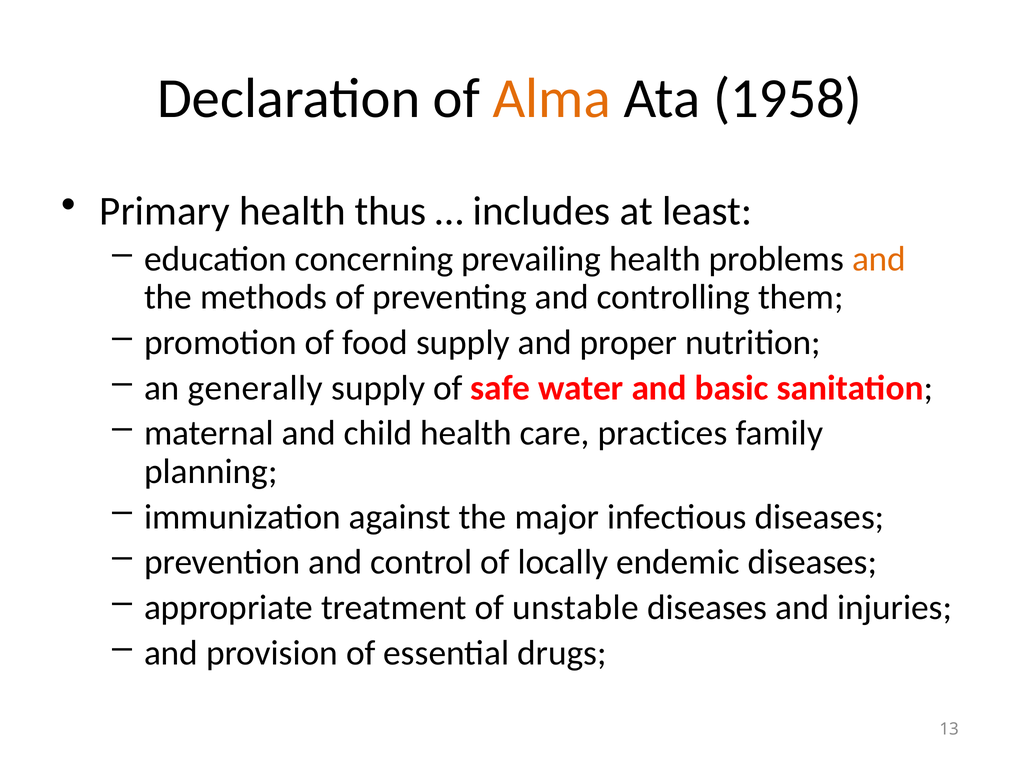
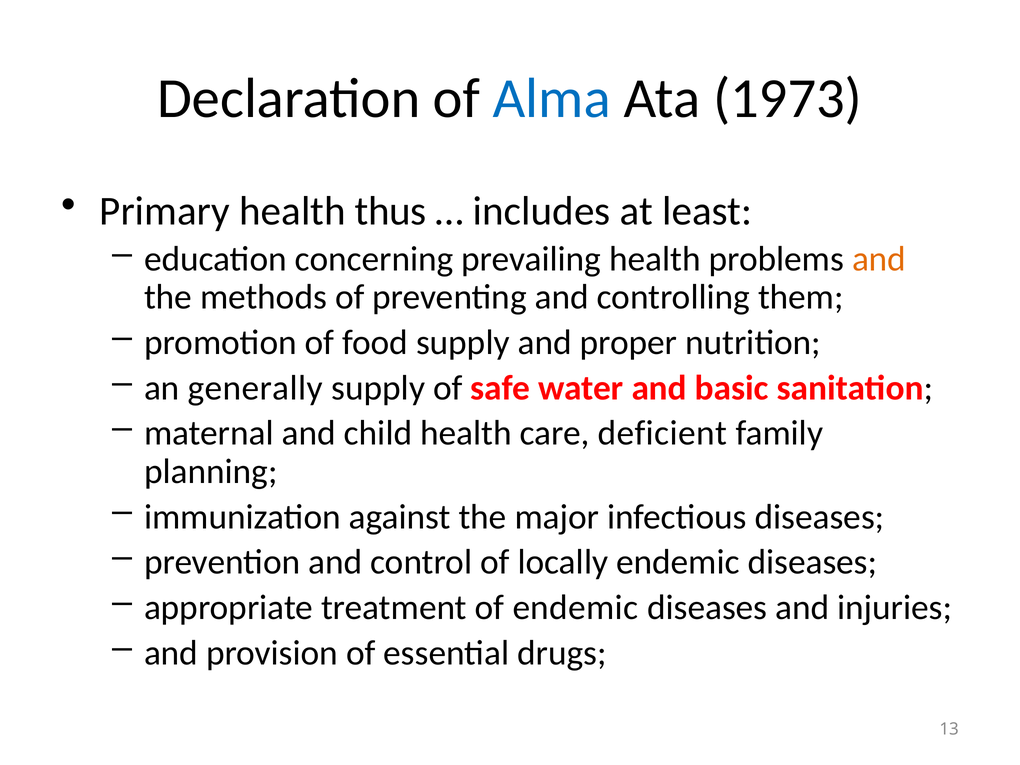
Alma colour: orange -> blue (552, 98)
1958: 1958 -> 1973 (788, 98)
practices: practices -> deficient (662, 433)
of unstable: unstable -> endemic (575, 608)
